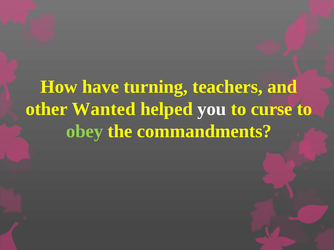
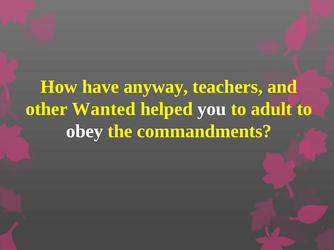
turning: turning -> anyway (156, 87)
curse: curse -> adult (272, 109)
obey colour: light green -> white (85, 131)
